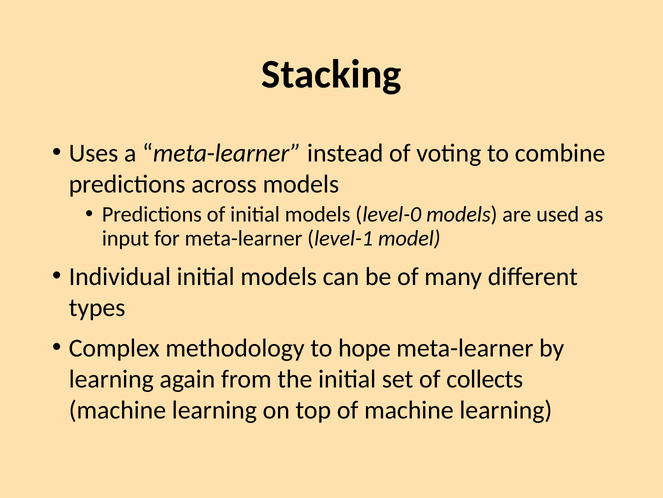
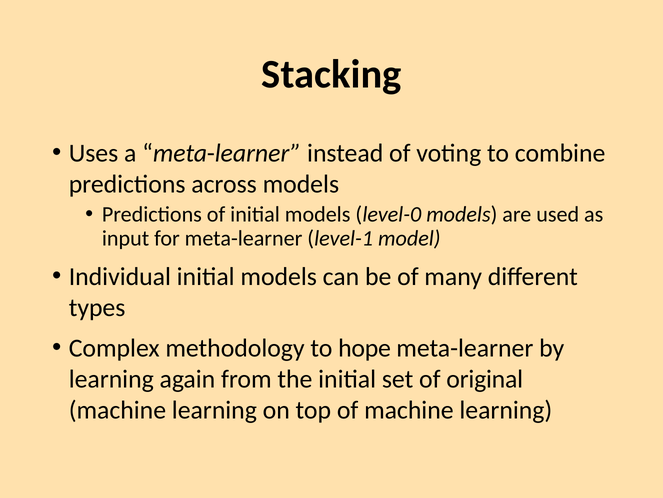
collects: collects -> original (485, 378)
